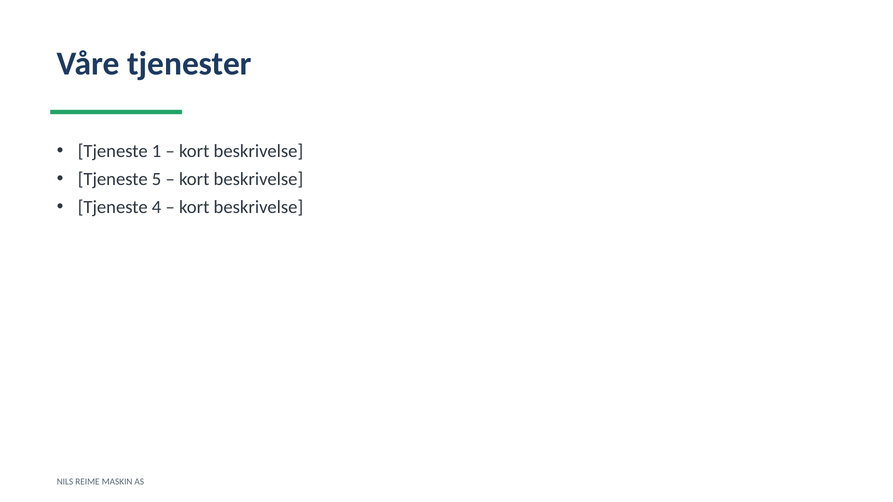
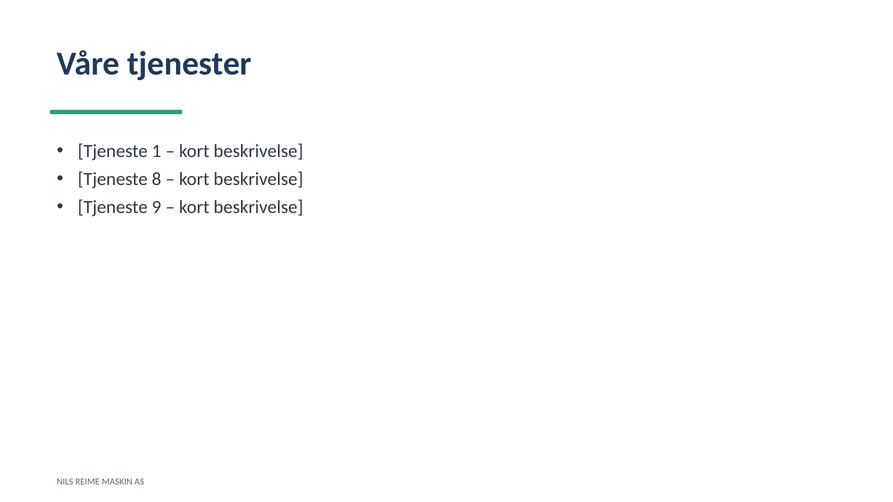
5: 5 -> 8 (157, 179)
4: 4 -> 9 (157, 207)
